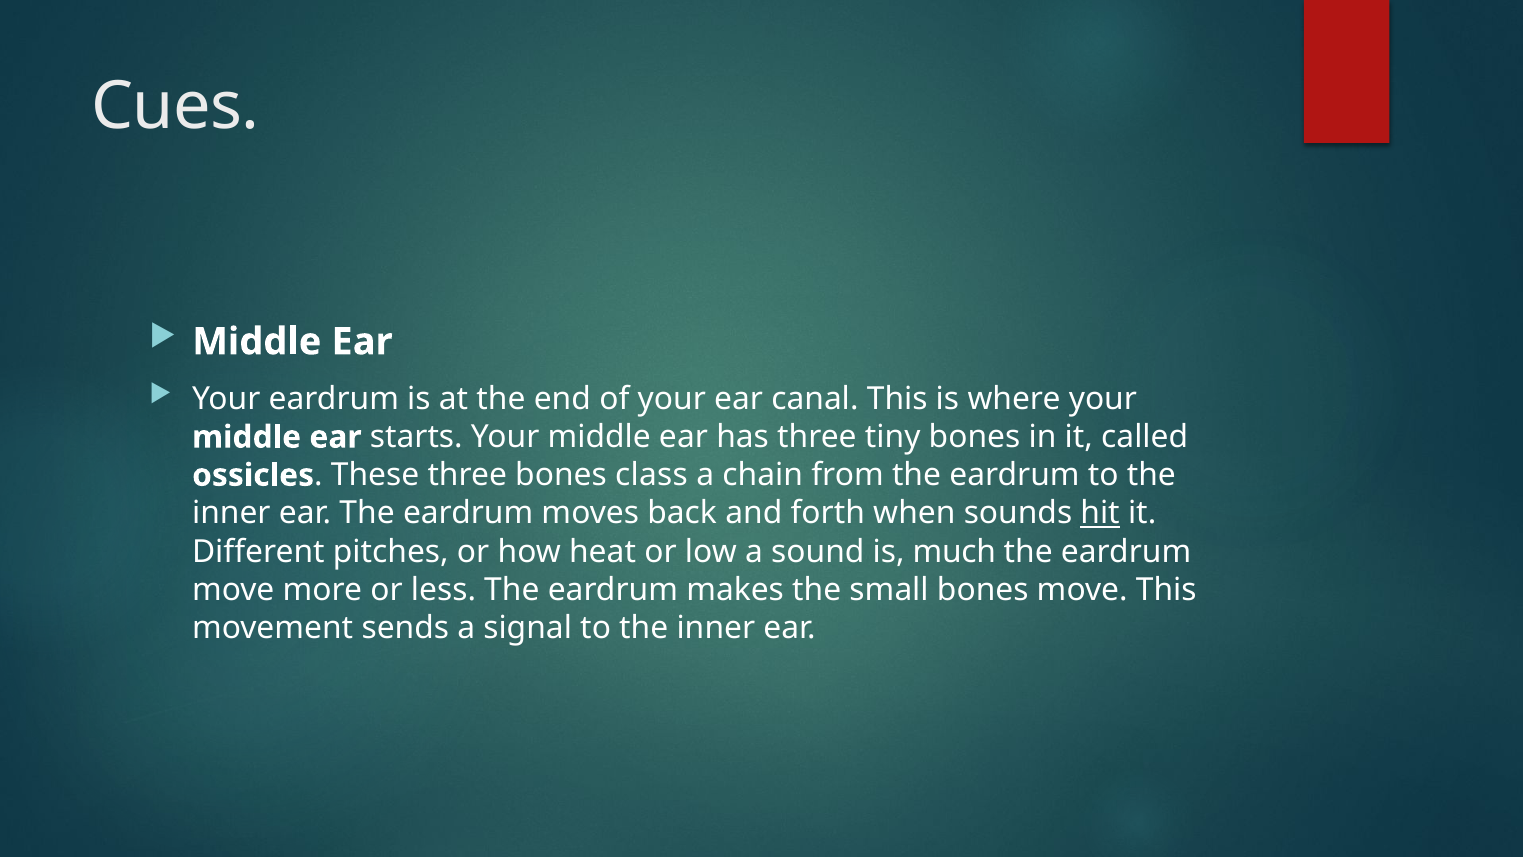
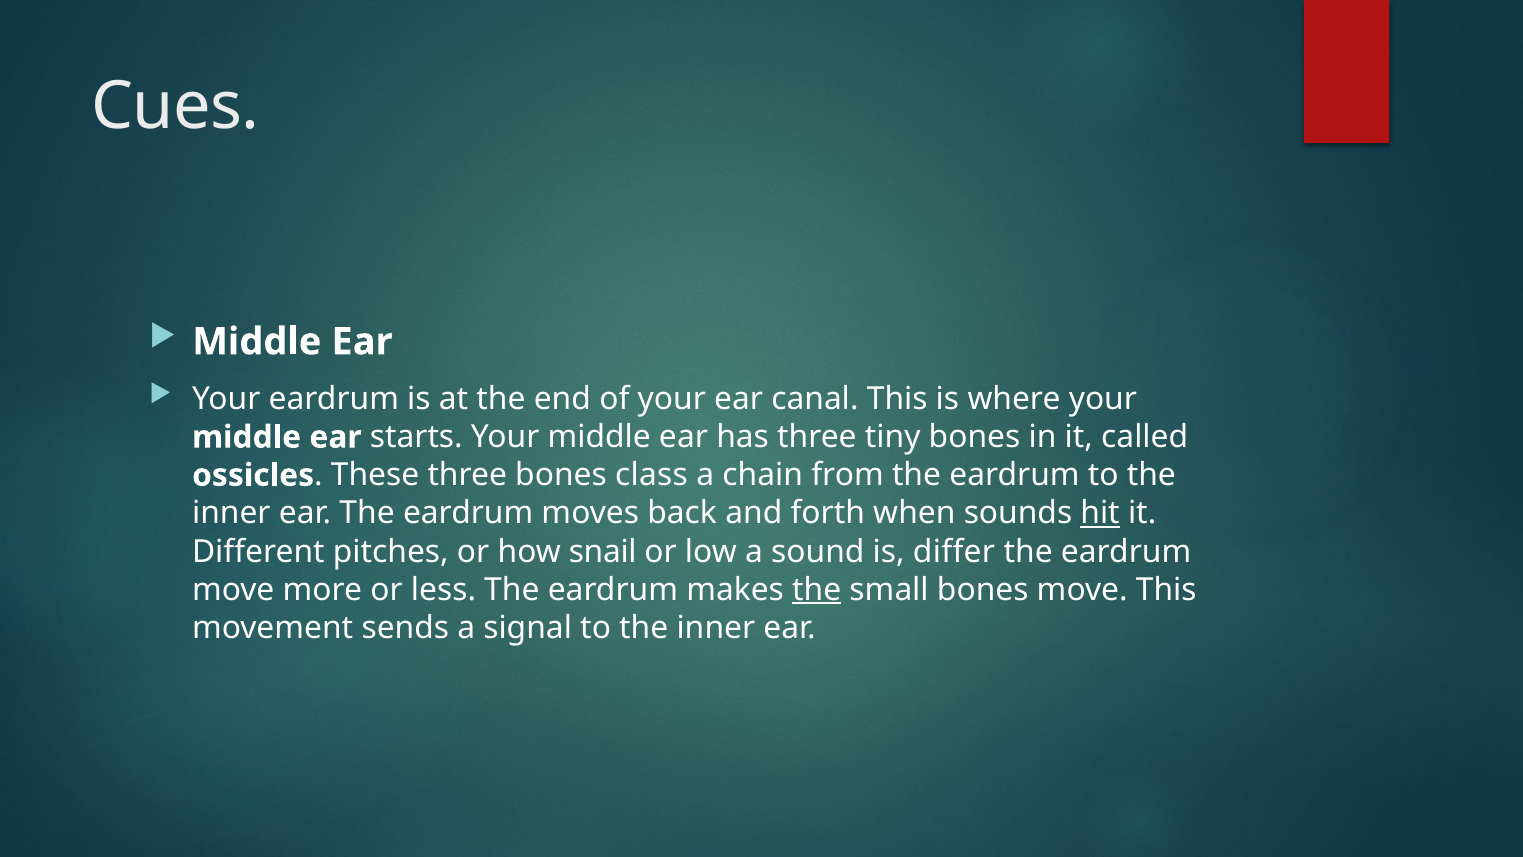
heat: heat -> snail (603, 551)
much: much -> differ (954, 551)
the underline: none -> present (817, 589)
